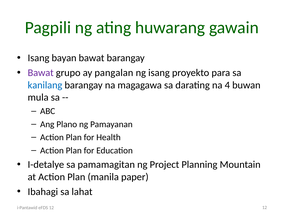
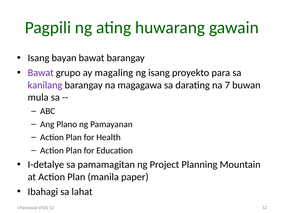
pangalan: pangalan -> magaling (114, 73)
kanilang colour: blue -> purple (45, 85)
4: 4 -> 7 (227, 85)
